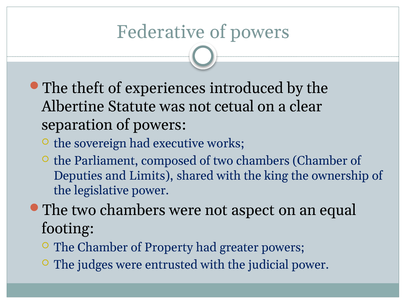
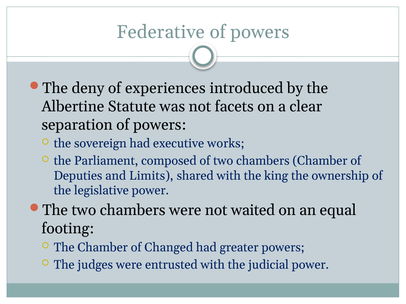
theft: theft -> deny (88, 88)
cetual: cetual -> facets (234, 107)
aspect: aspect -> waited (253, 211)
Property: Property -> Changed (169, 248)
